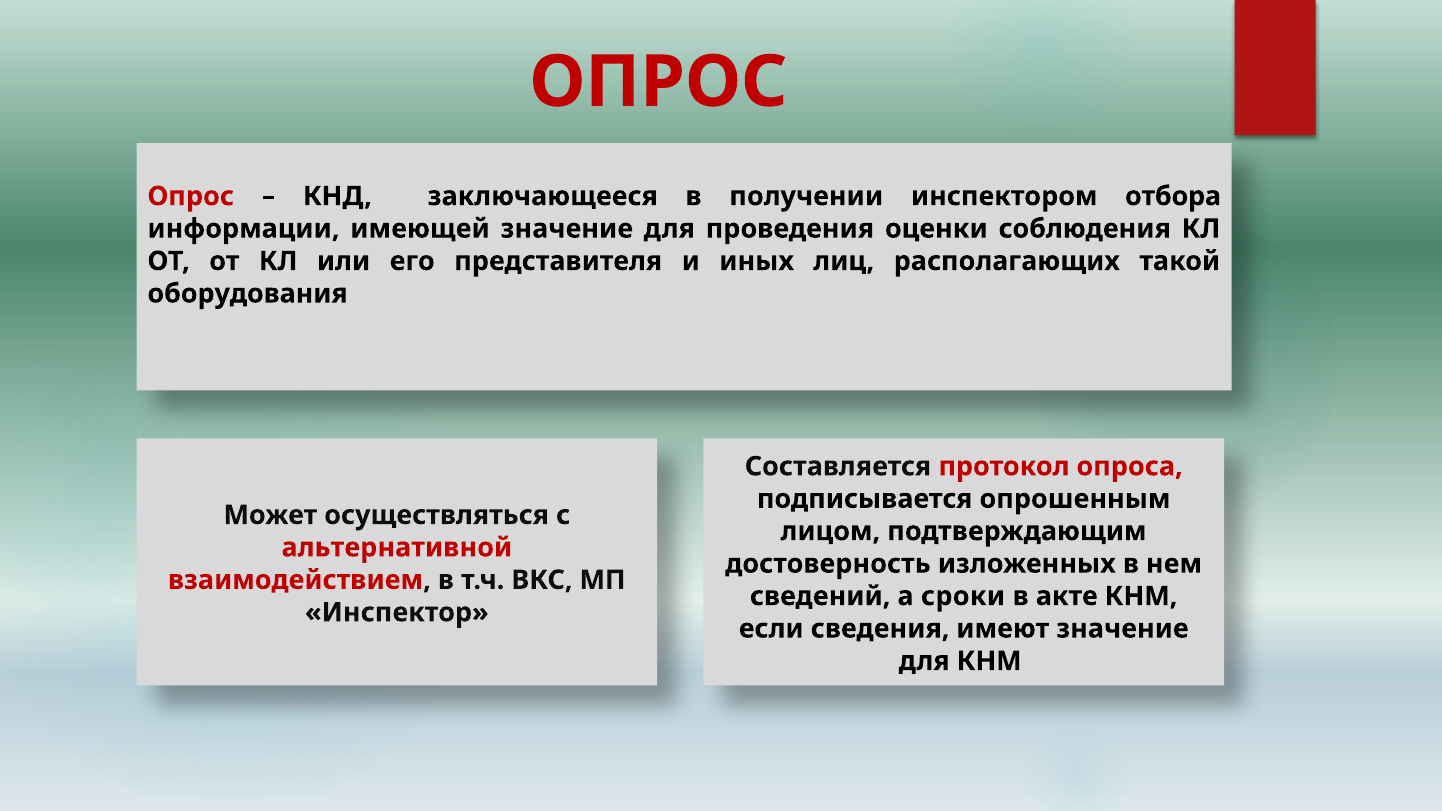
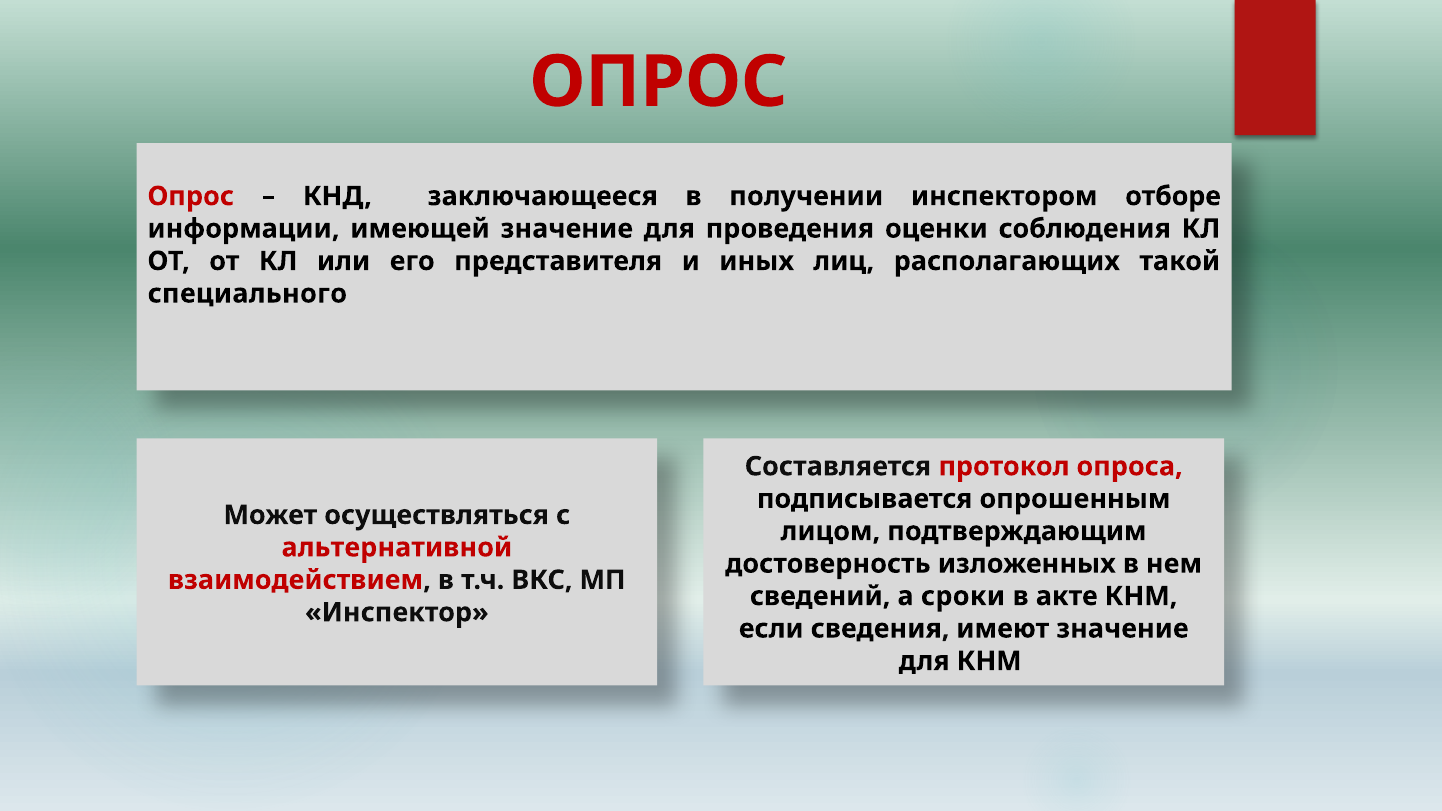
отбора: отбора -> отборе (1173, 196)
оборудования: оборудования -> специального (247, 294)
